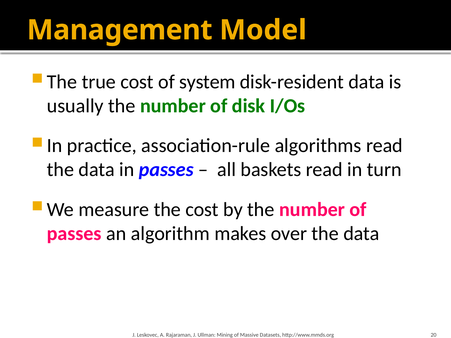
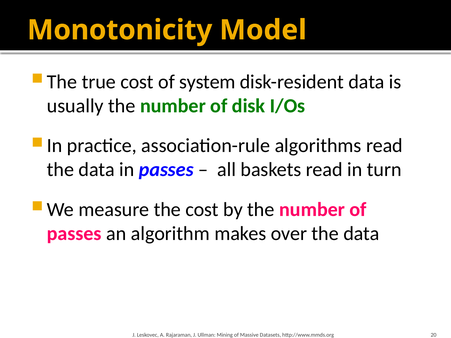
Management: Management -> Monotonicity (120, 30)
